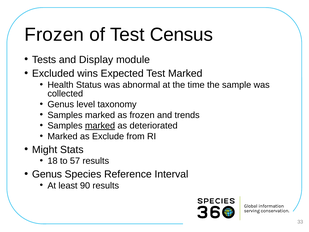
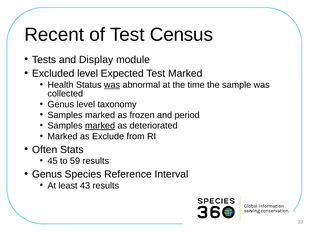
Frozen: Frozen -> Recent (54, 35)
Excluded wins: wins -> level (88, 73)
was underline: none -> present (112, 85)
trends: trends -> period (187, 115)
Might: Might -> Often (45, 149)
18: 18 -> 45 (53, 161)
57: 57 -> 59 (75, 161)
90: 90 -> 43 (85, 185)
